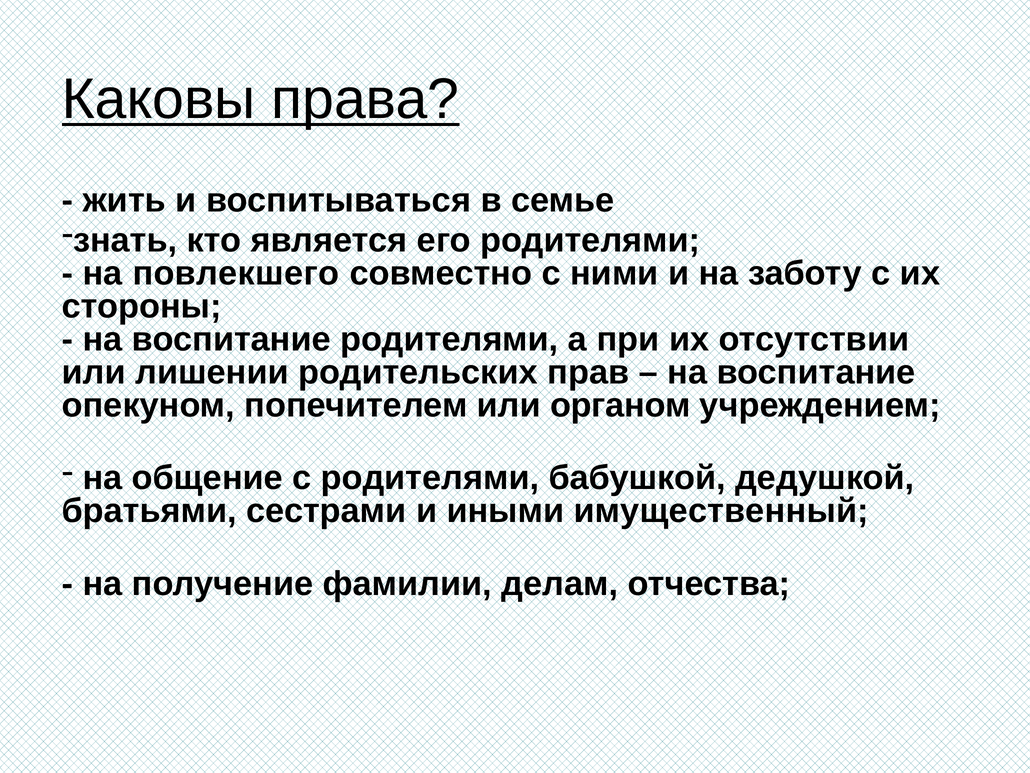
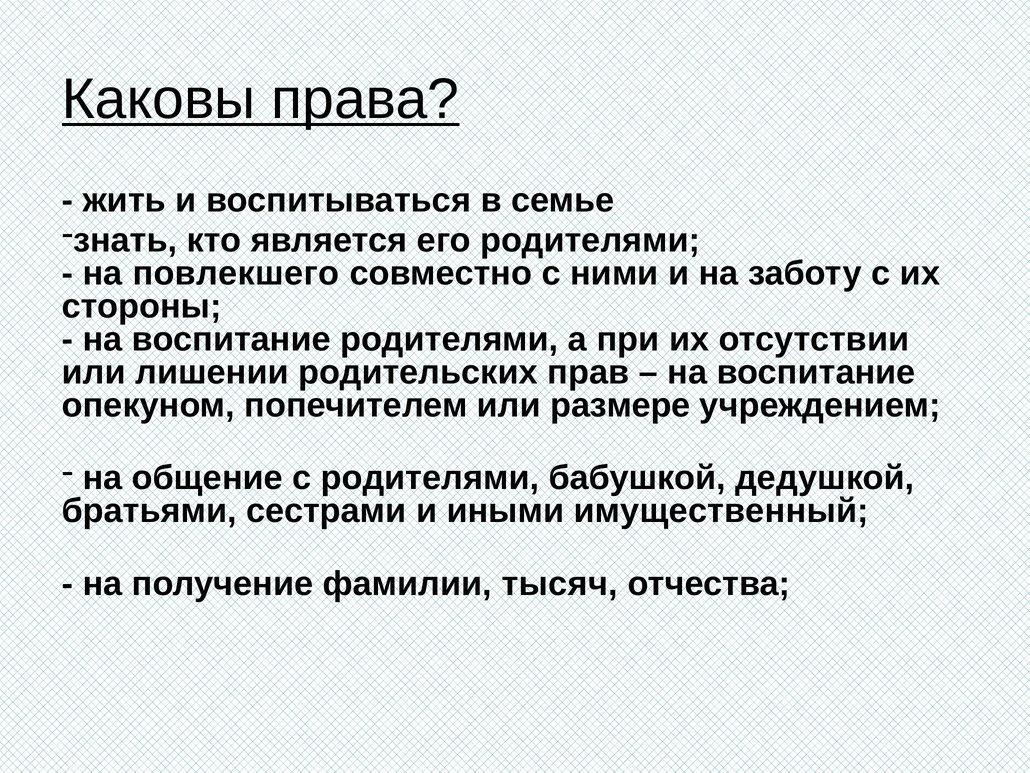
органом: органом -> размере (620, 405)
делам: делам -> тысяч (560, 584)
